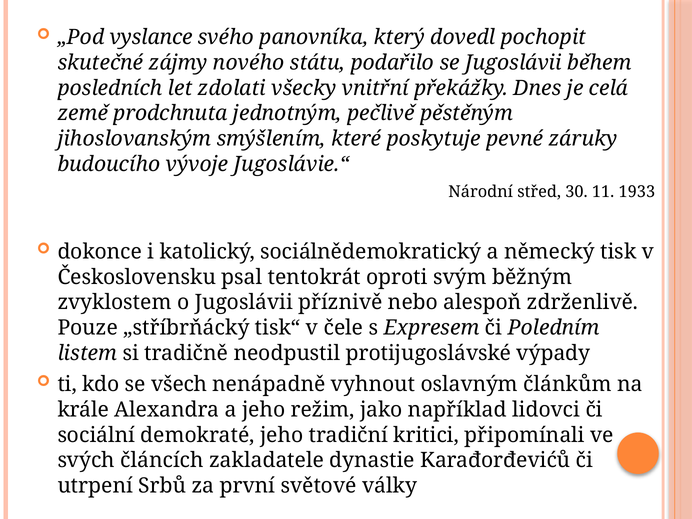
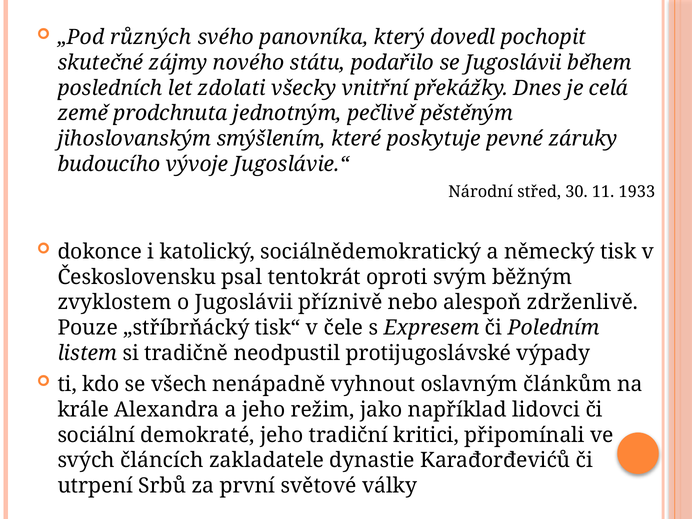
vyslance: vyslance -> různých (151, 37)
